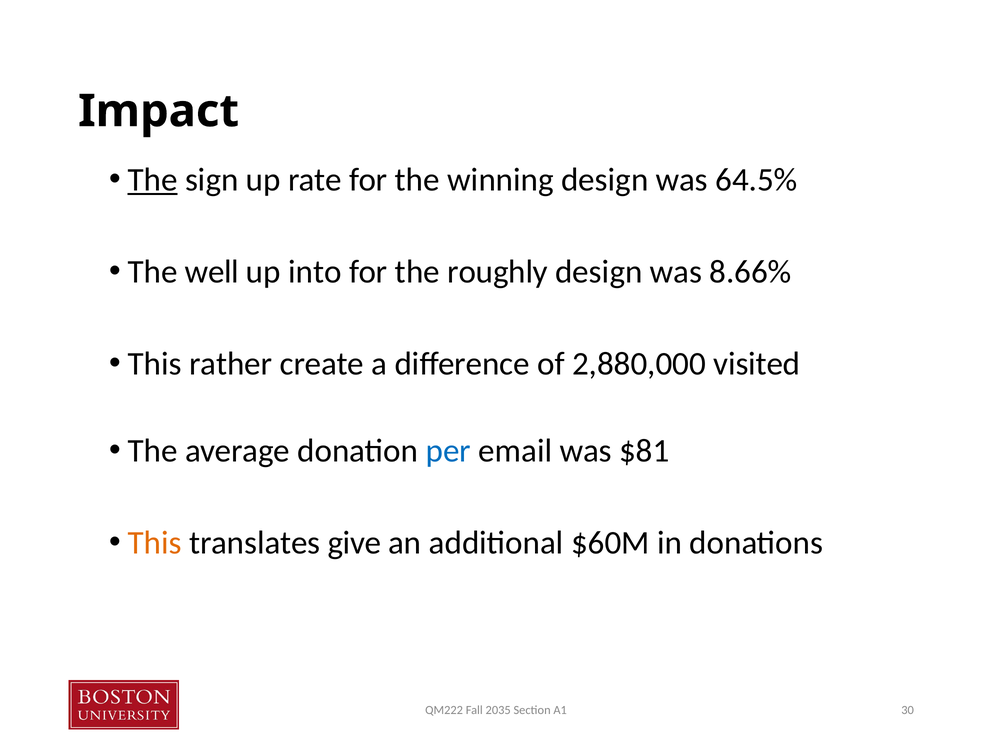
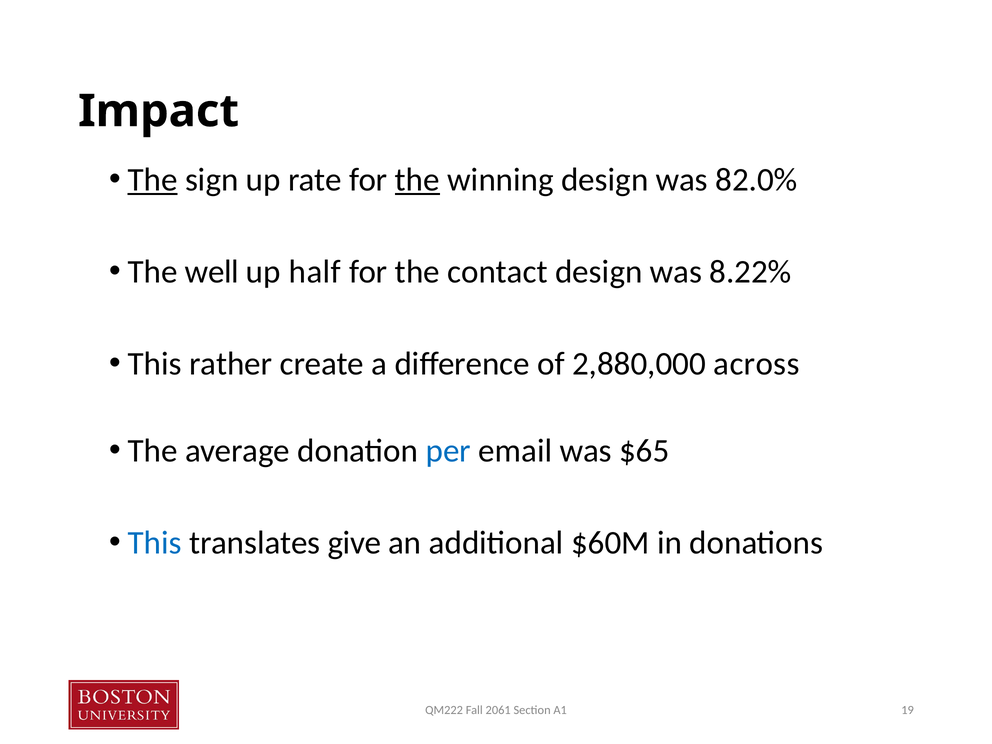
the underline: none -> present (417, 180)
64.5%: 64.5% -> 82.0% (756, 180)
into: into -> half (315, 272)
roughly: roughly -> contact (498, 272)
8.66%: 8.66% -> 8.22% (750, 272)
visited: visited -> across (757, 364)
$81: $81 -> $65 (644, 451)
This colour: orange -> blue (155, 543)
2035: 2035 -> 2061 (498, 710)
30: 30 -> 19 (908, 710)
